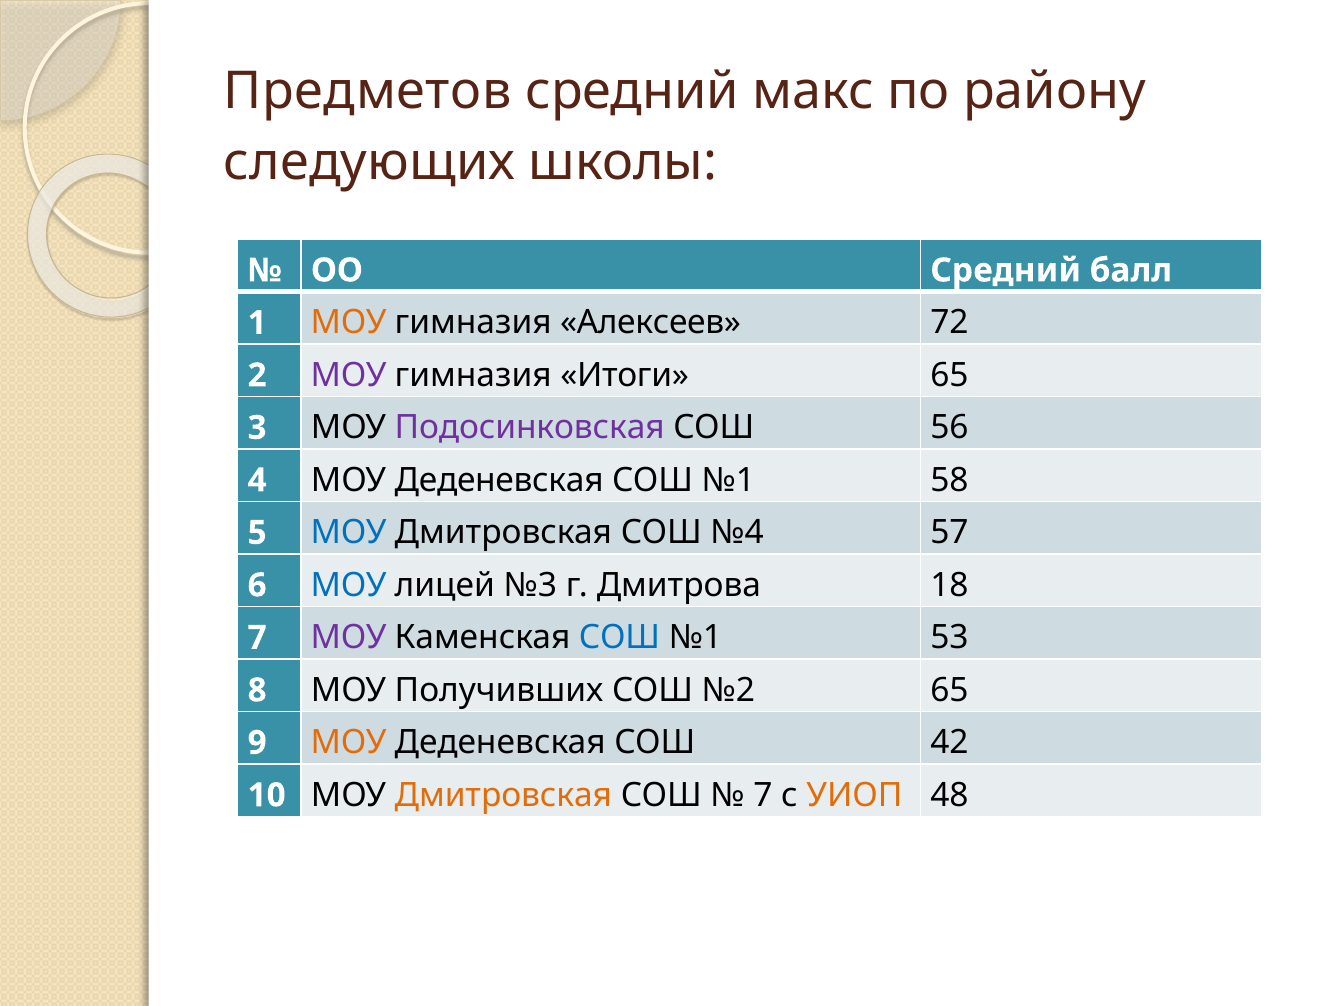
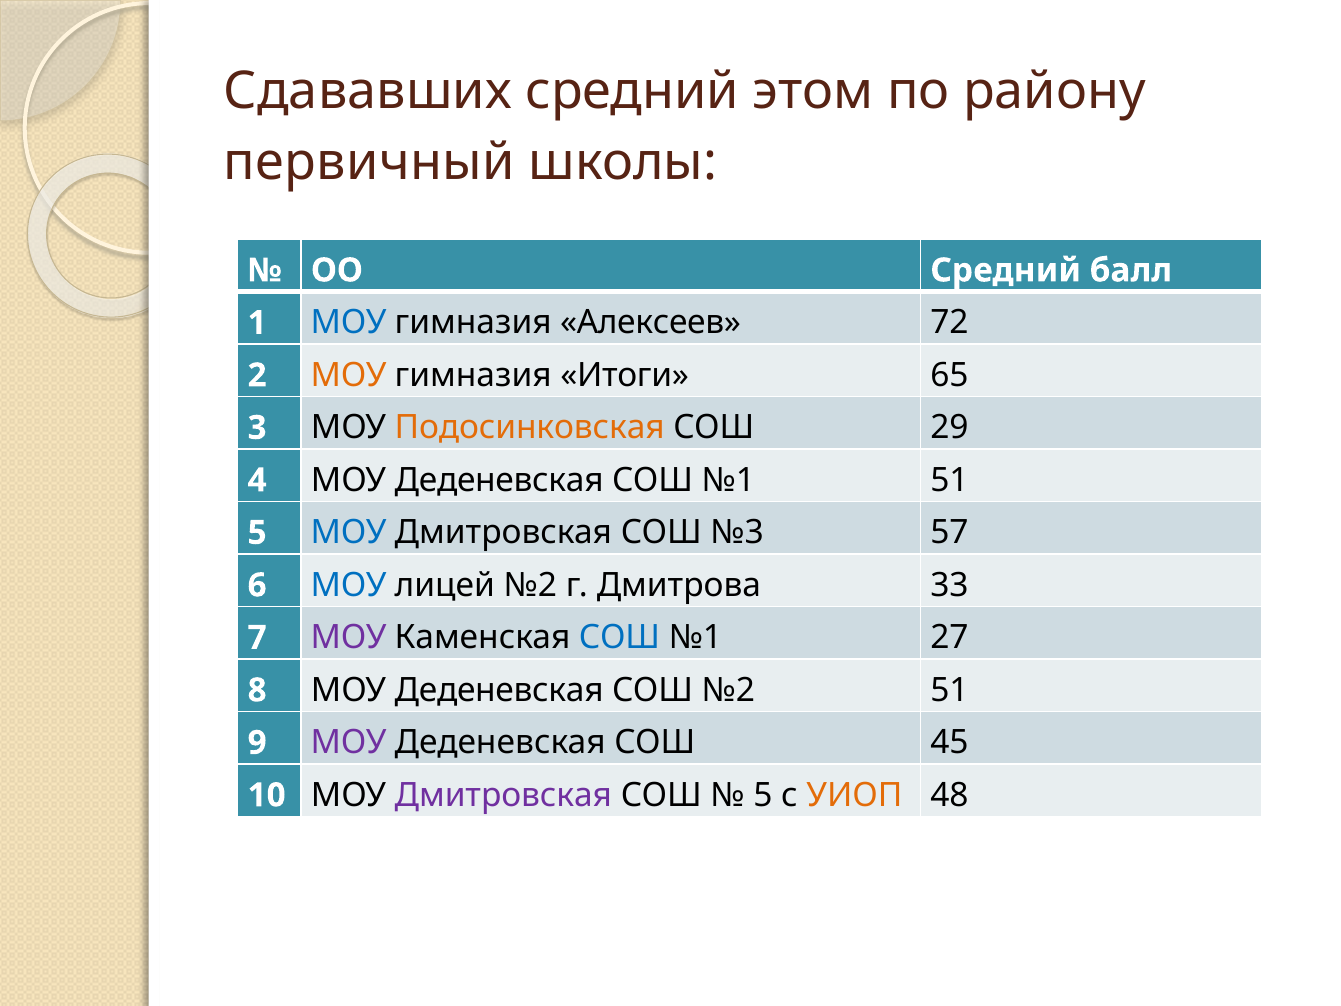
Предметов: Предметов -> Сдававших (368, 92)
макс: макс -> этом (813, 92)
следующих: следующих -> первичный (369, 163)
МОУ colour: orange -> blue (349, 323)
МОУ colour: purple -> orange (349, 375)
Подосинковская colour: purple -> orange (530, 428)
56: 56 -> 29 (949, 428)
№1 58: 58 -> 51 (949, 480)
№4: №4 -> №3 (737, 533)
лицей №3: №3 -> №2 (530, 585)
18: 18 -> 33 (949, 585)
53: 53 -> 27 (949, 638)
Получивших: Получивших -> Деденевская (499, 690)
№2 65: 65 -> 51 (949, 690)
МОУ colour: orange -> purple (349, 743)
42: 42 -> 45 (949, 743)
Дмитровская colour: orange -> purple (503, 795)
7: 7 -> 5 (763, 795)
